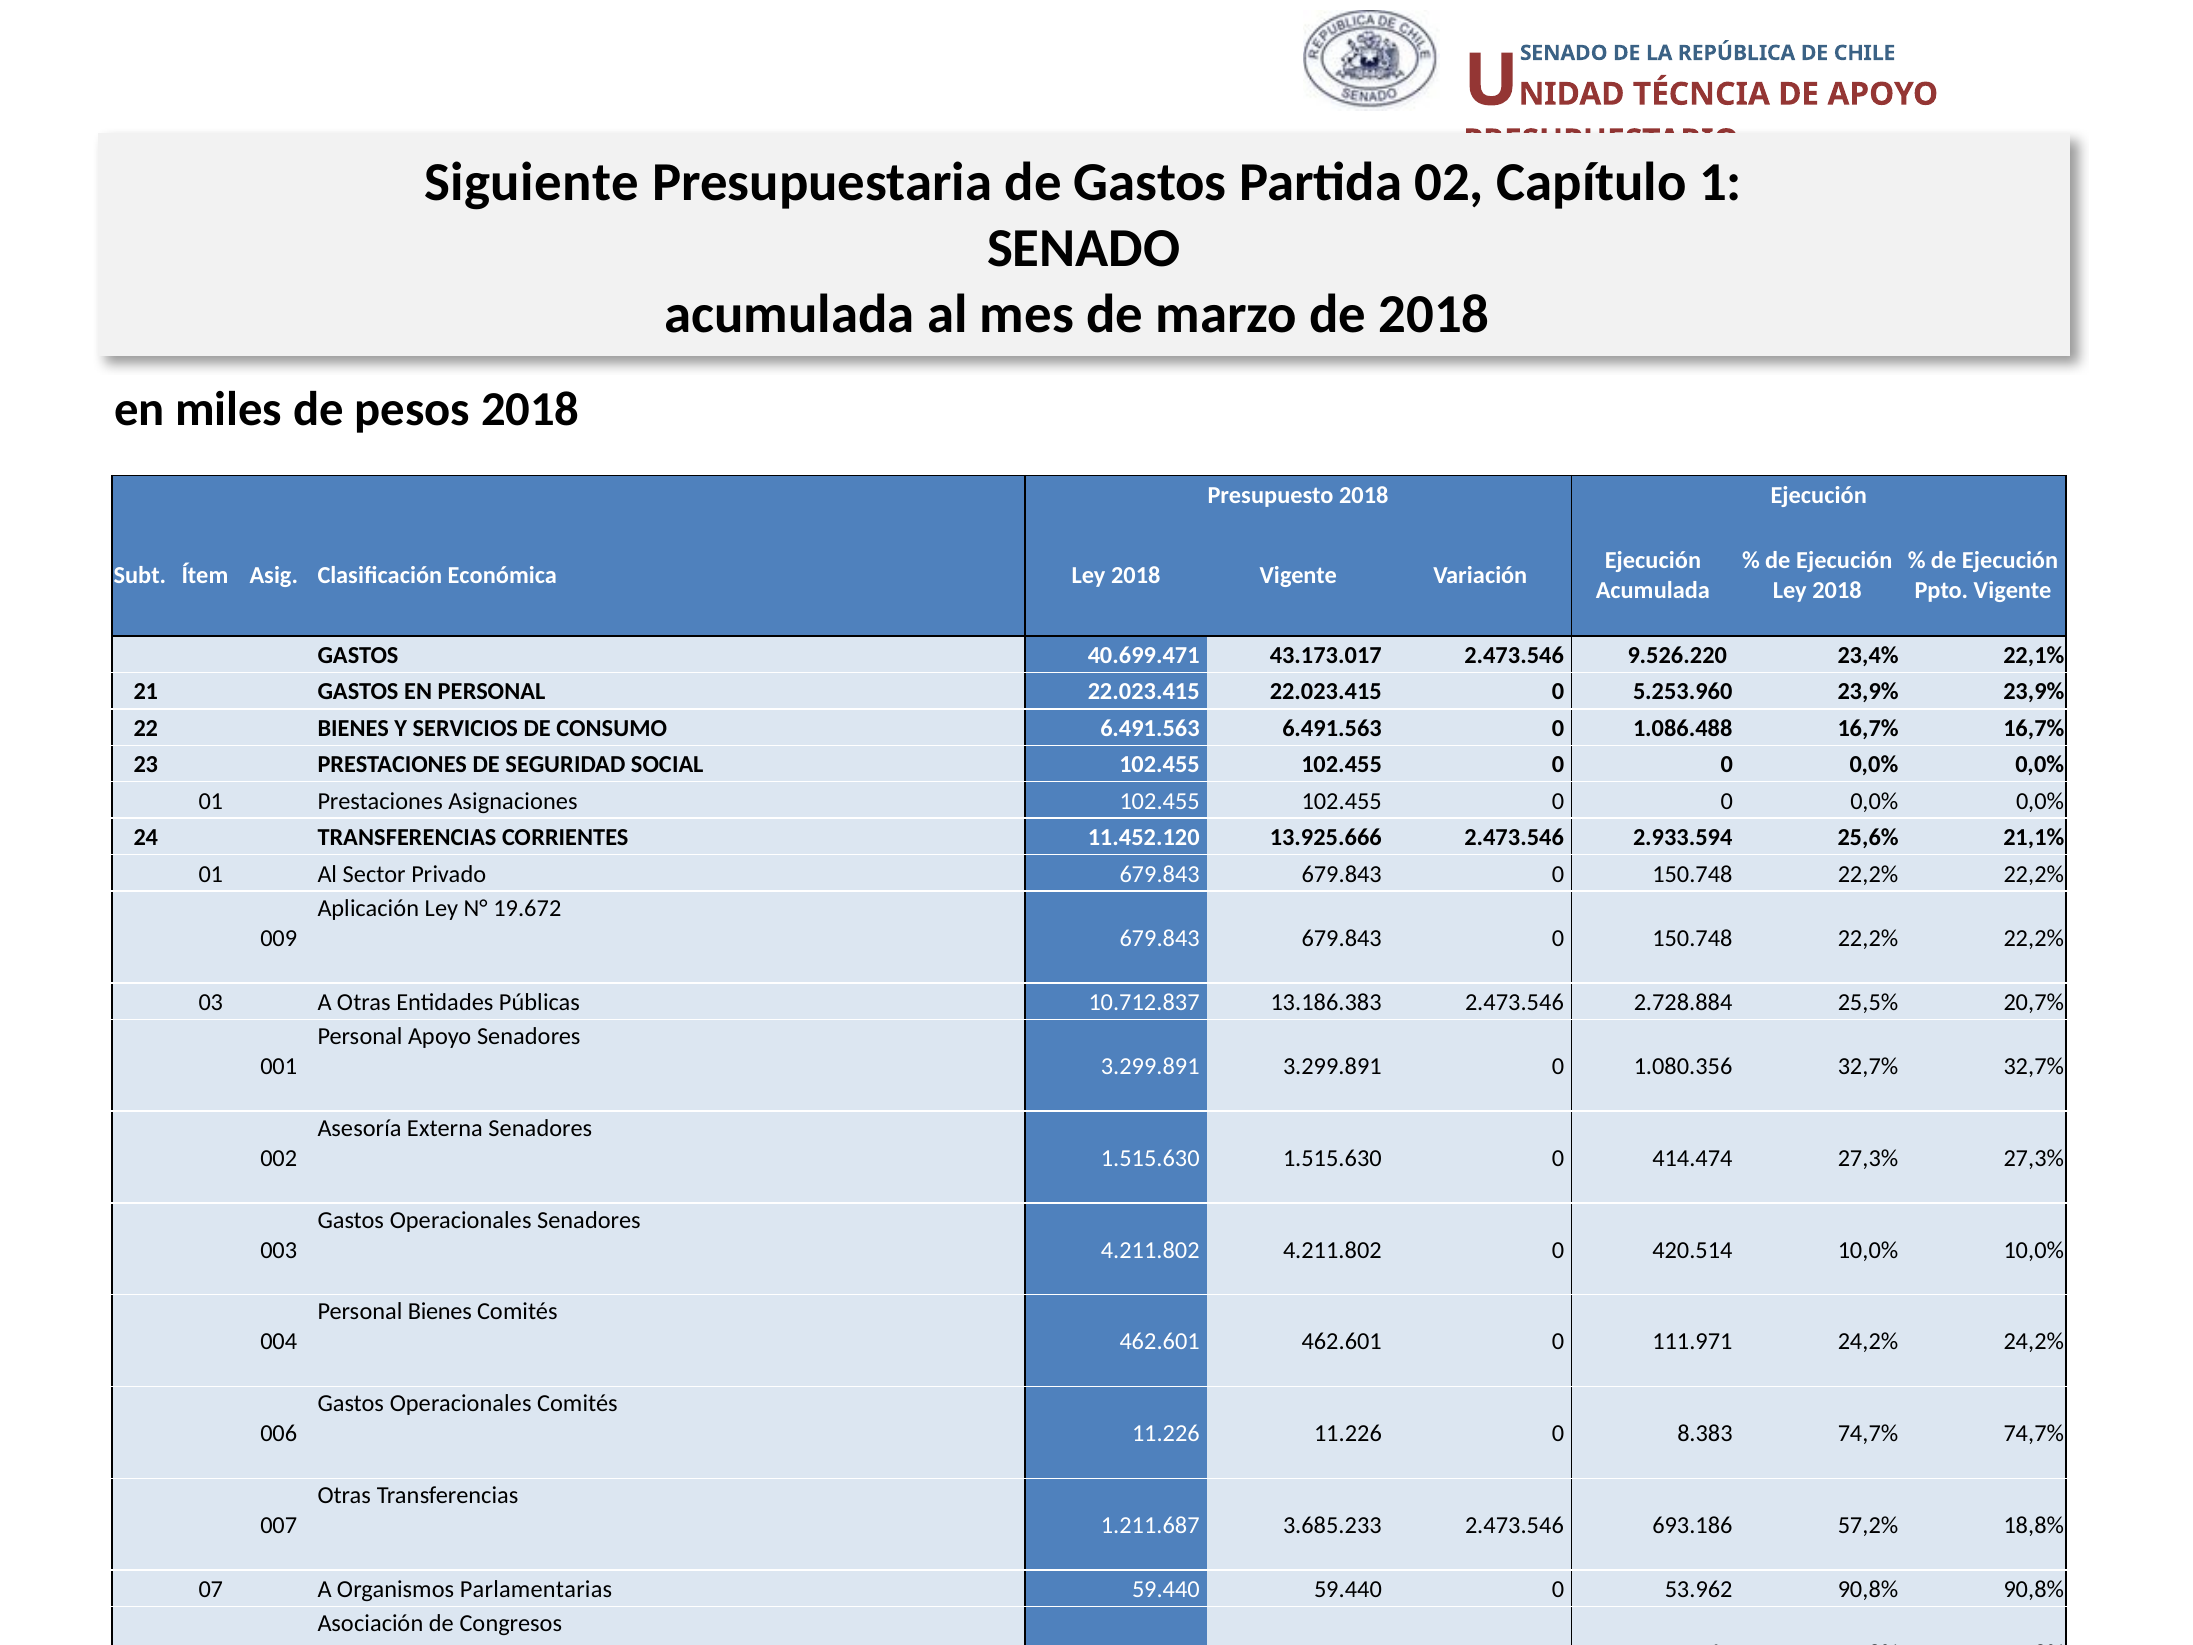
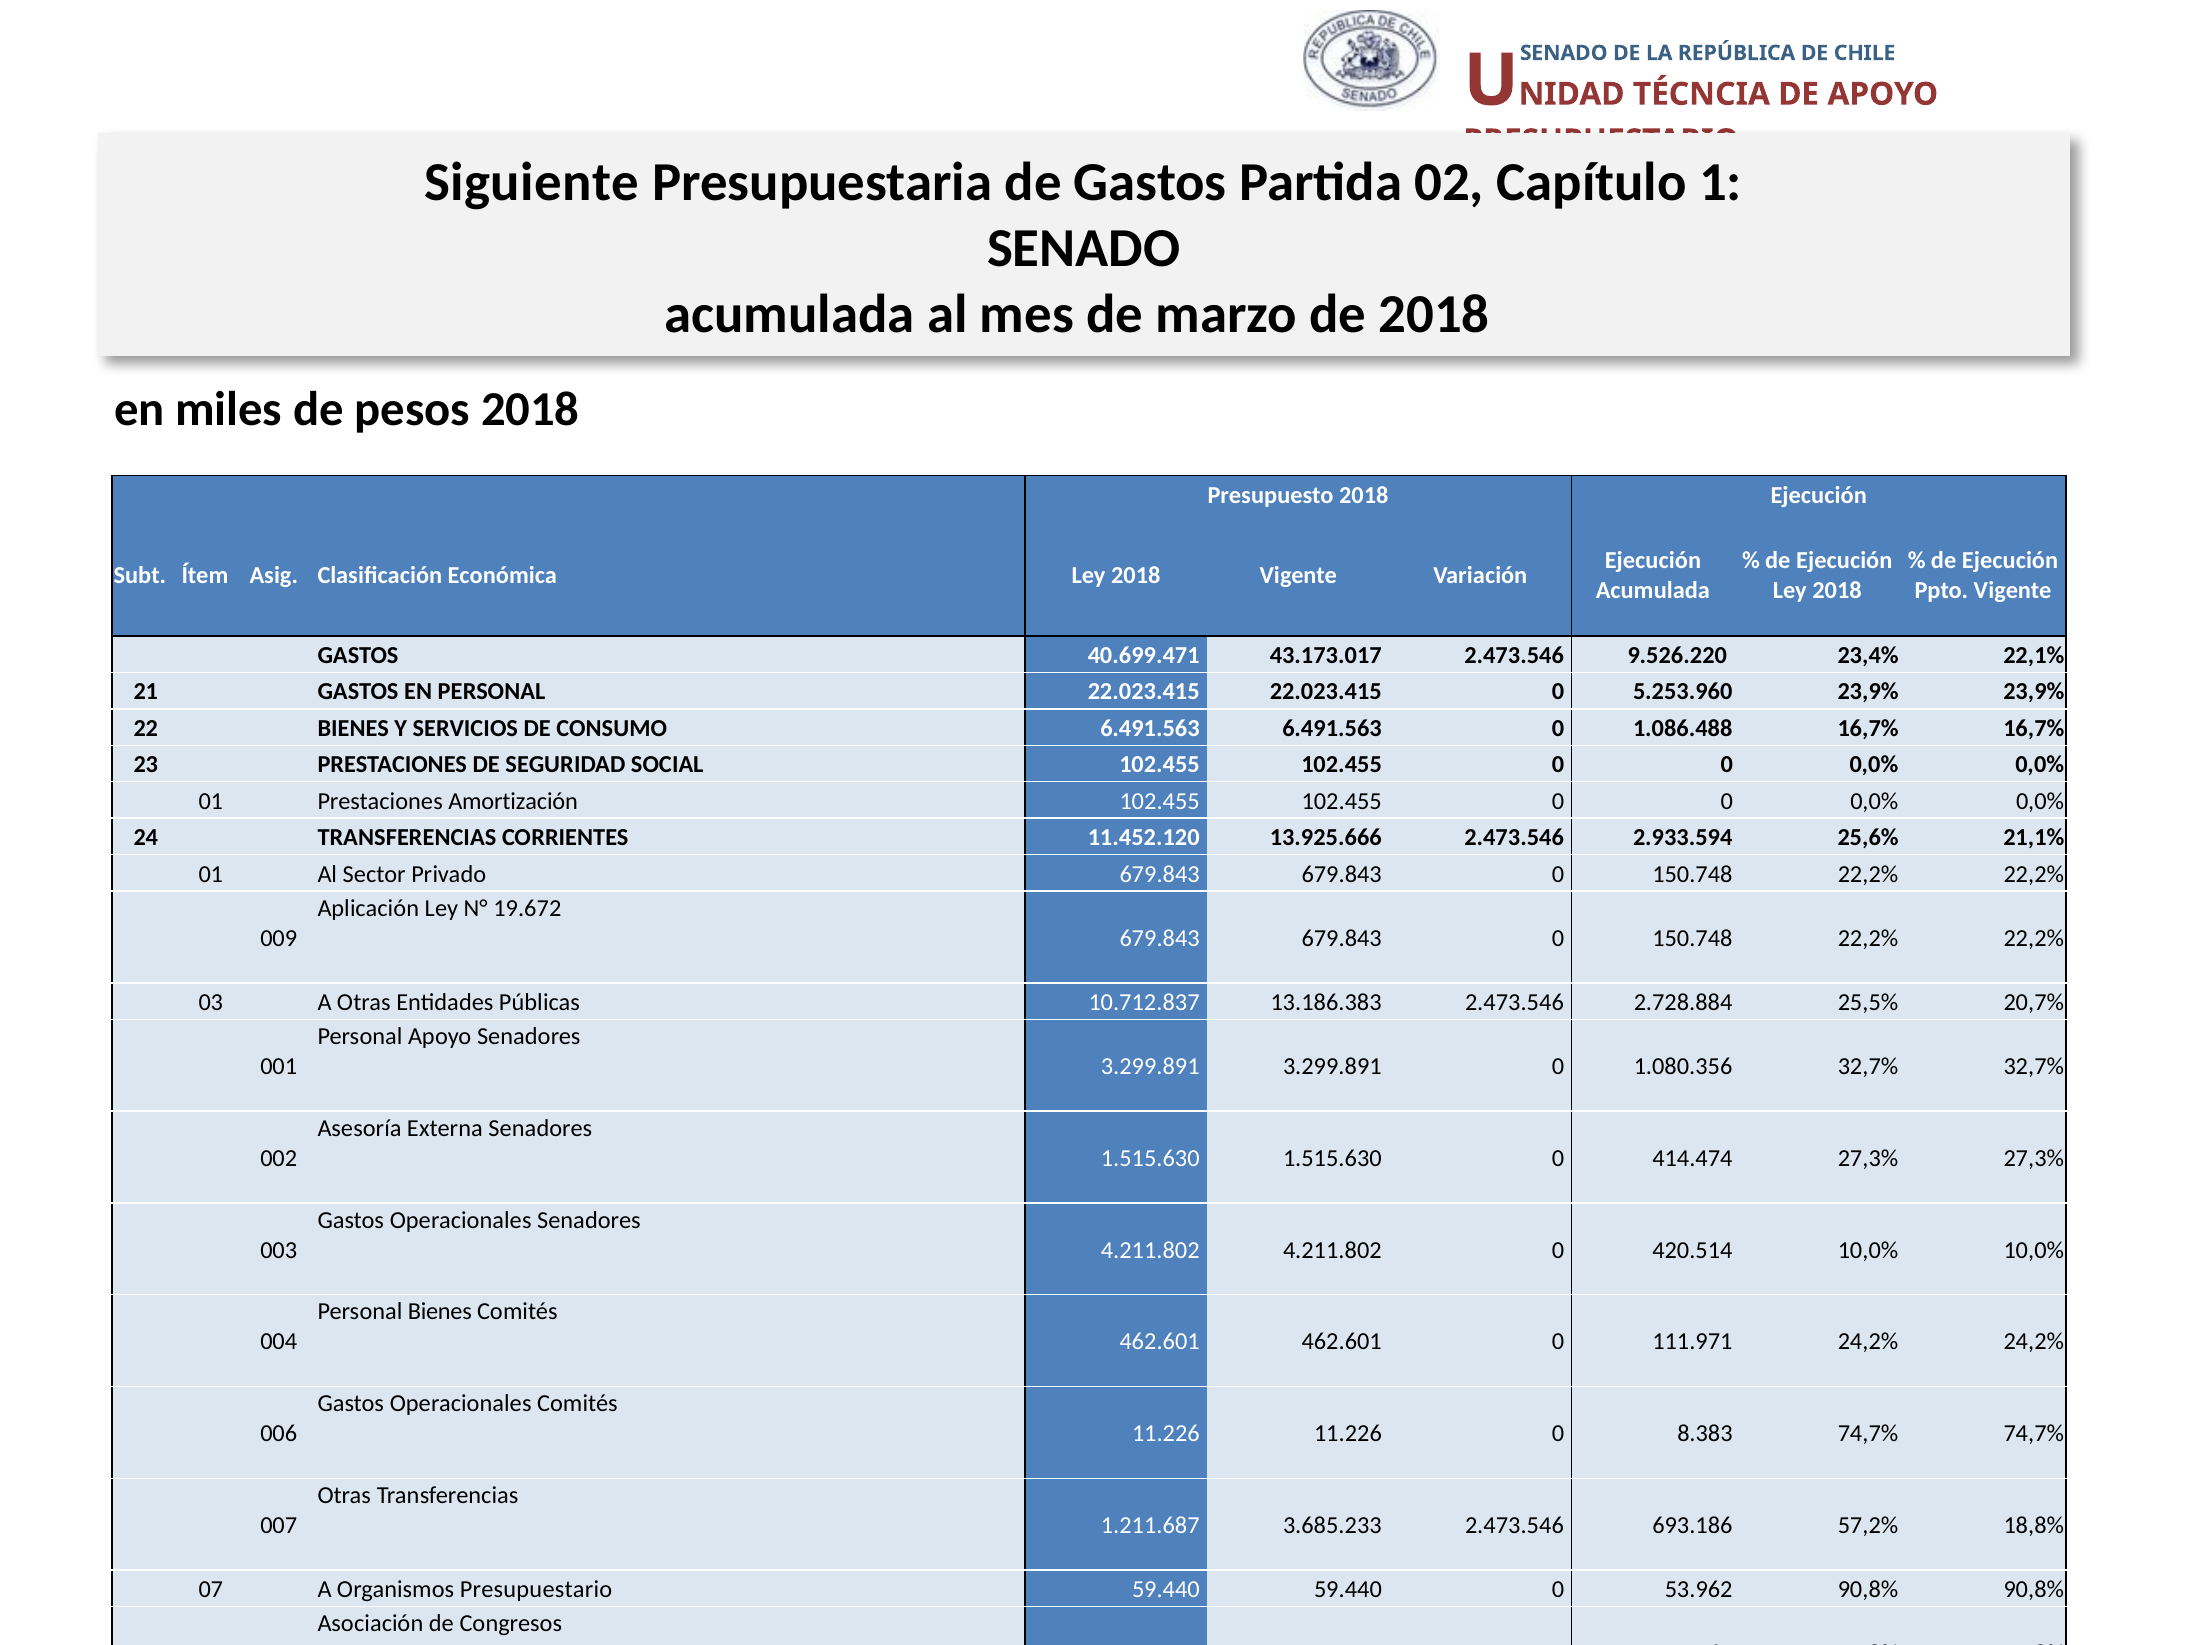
Asignaciones: Asignaciones -> Amortización (513, 801)
Organismos Parlamentarias: Parlamentarias -> Presupuestario (536, 1589)
